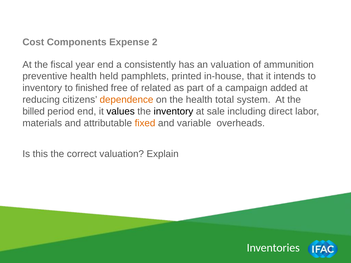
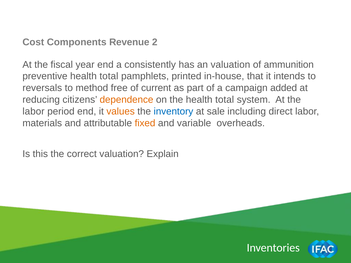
Expense: Expense -> Revenue (129, 42)
preventive health held: held -> total (109, 76)
inventory: inventory -> reversals (42, 88)
finished: finished -> method (92, 88)
related: related -> current (156, 88)
billed: billed -> labor (34, 111)
values colour: black -> orange (121, 111)
inventory colour: black -> blue (173, 111)
